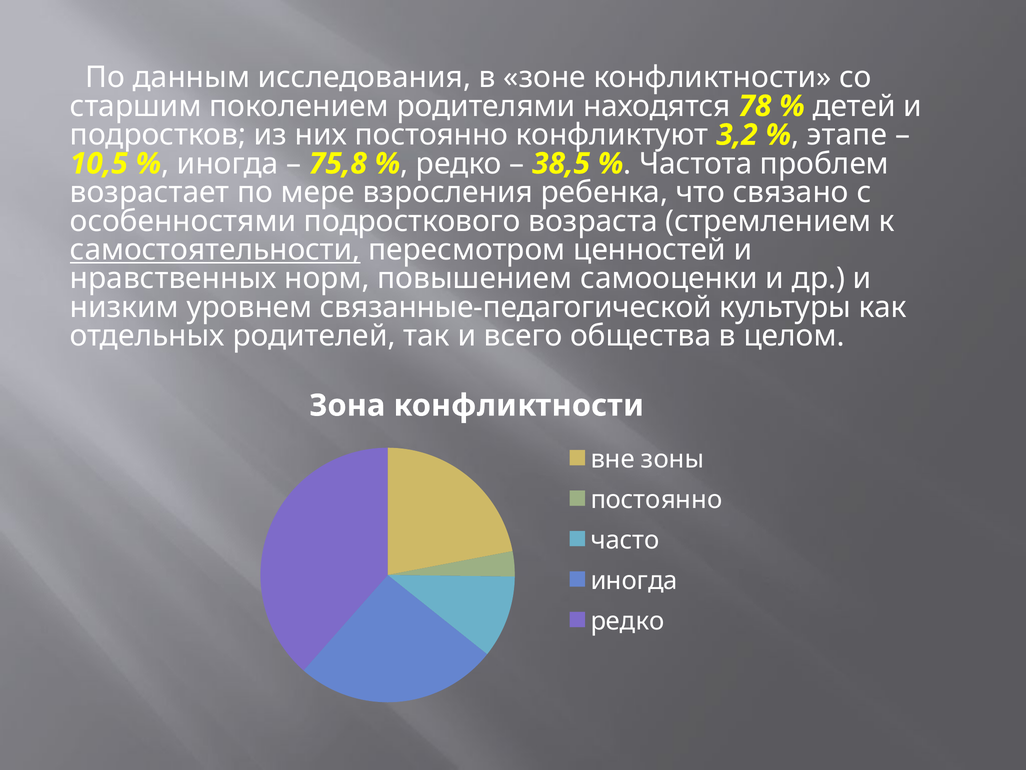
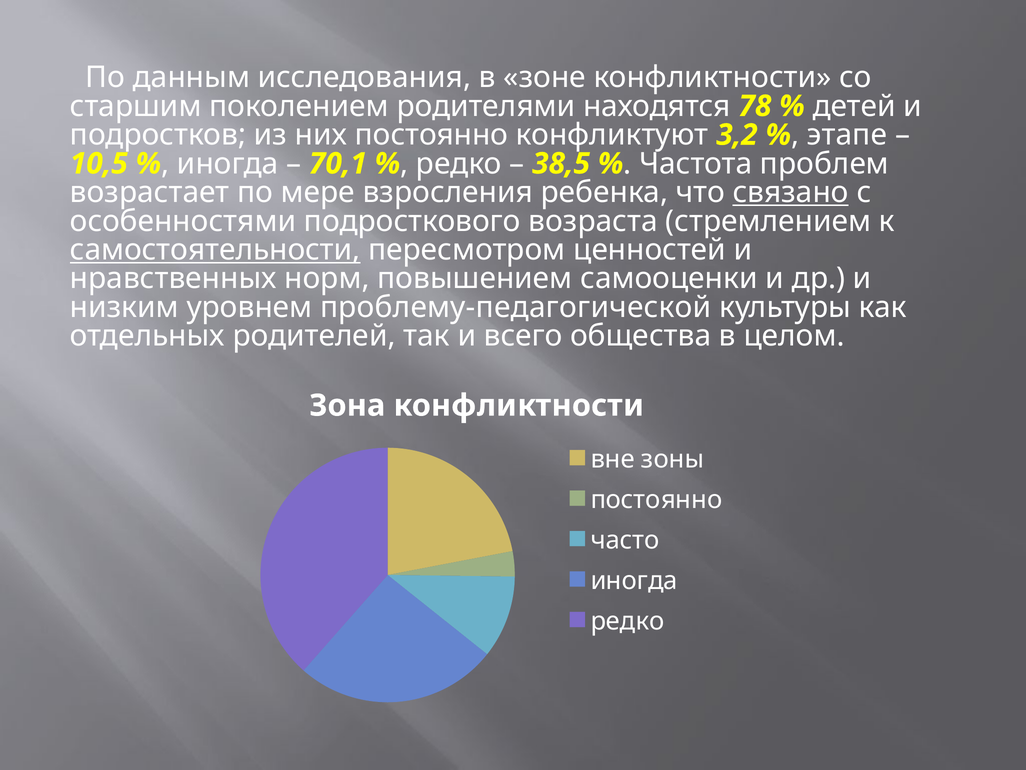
75,8: 75,8 -> 70,1 (338, 164)
связано underline: none -> present (791, 192)
связанные-педагогической: связанные-педагогической -> проблему-педагогической (516, 307)
